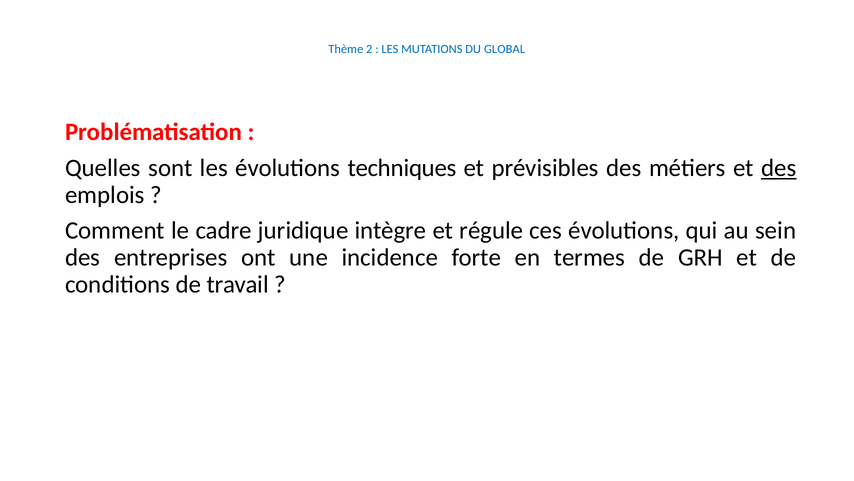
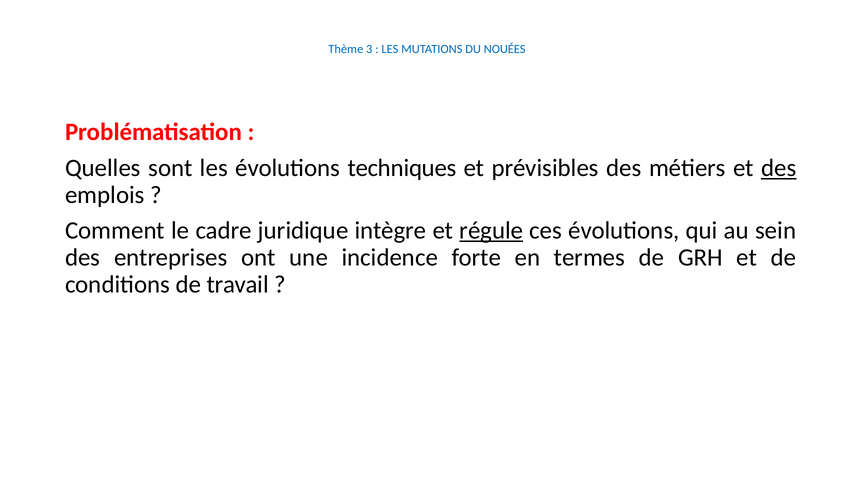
2: 2 -> 3 (369, 49)
GLOBAL: GLOBAL -> NOUÉES (505, 49)
régule underline: none -> present (491, 230)
